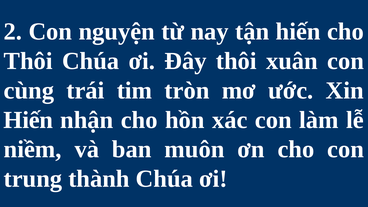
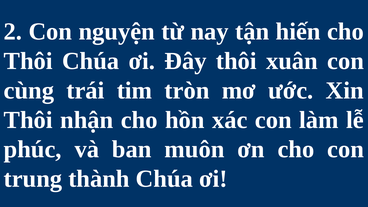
Hiến: Hiến -> Thôi (28, 120)
niềm: niềm -> phúc (33, 149)
